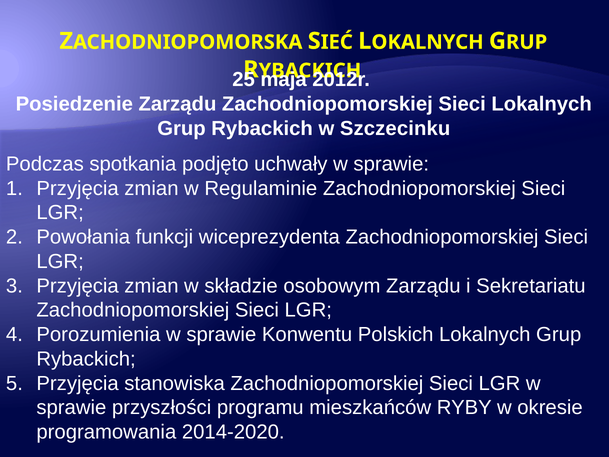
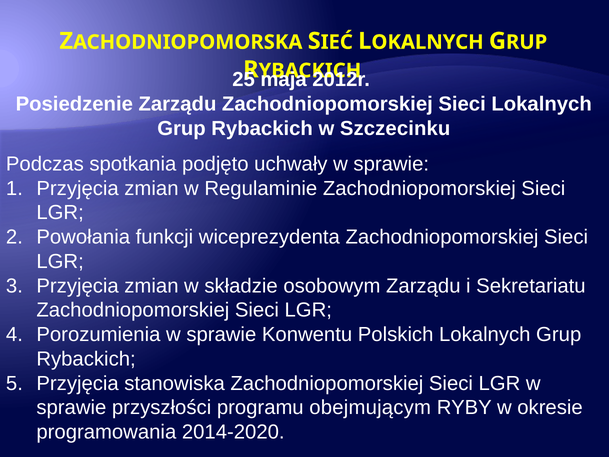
mieszkańców: mieszkańców -> obejmującym (370, 408)
